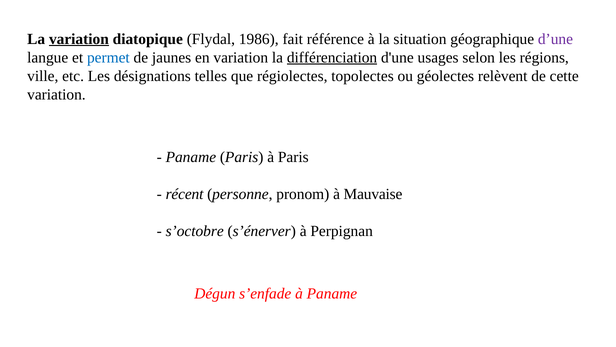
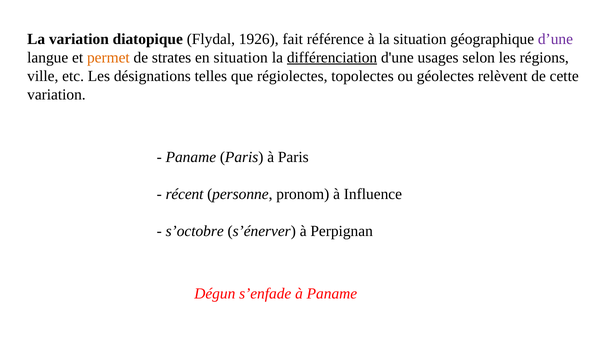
variation underline: present -> none (79, 39)
1986: 1986 -> 1926 (259, 39)
permet colour: blue -> orange (108, 57)
jaunes: jaunes -> strates (172, 57)
en variation: variation -> situation (241, 57)
Mauvaise: Mauvaise -> Influence (373, 194)
